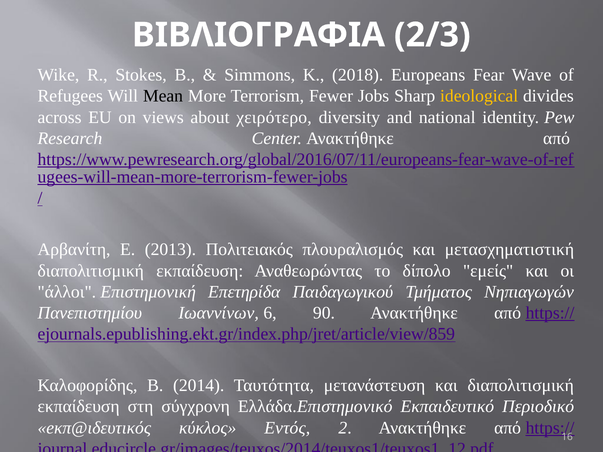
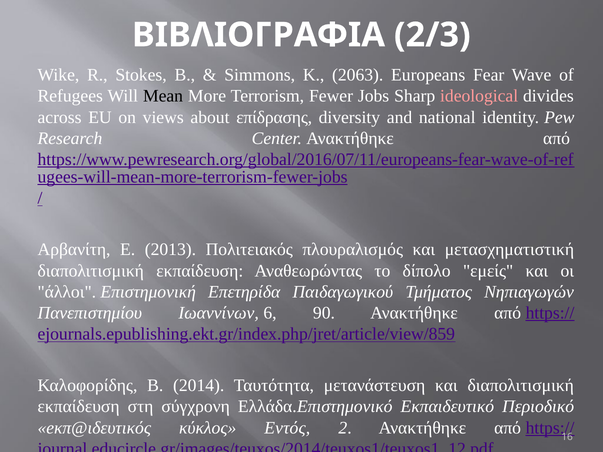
2018: 2018 -> 2063 (358, 75)
ideological colour: yellow -> pink (479, 96)
χειρότερο: χειρότερο -> επίδρασης (274, 117)
